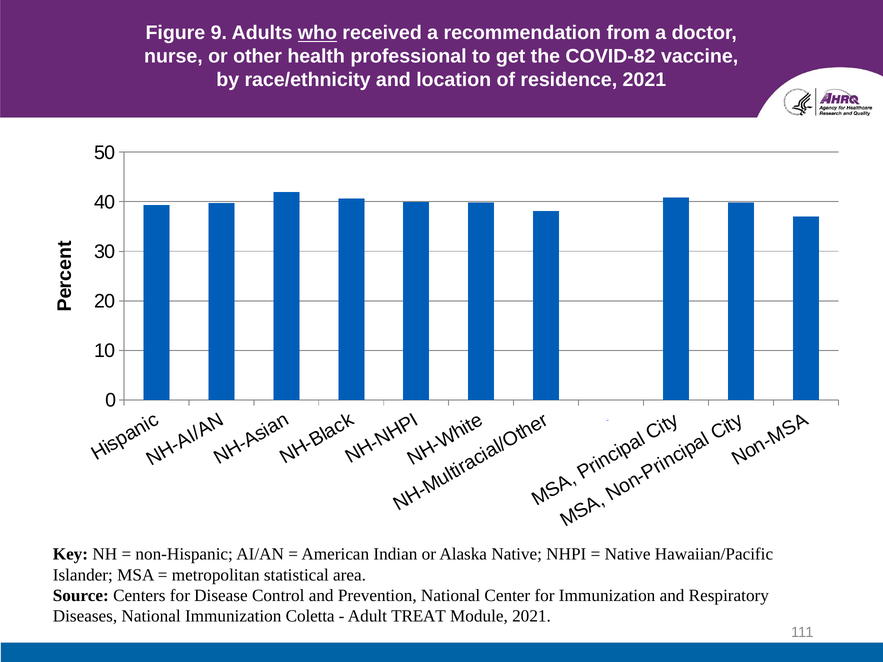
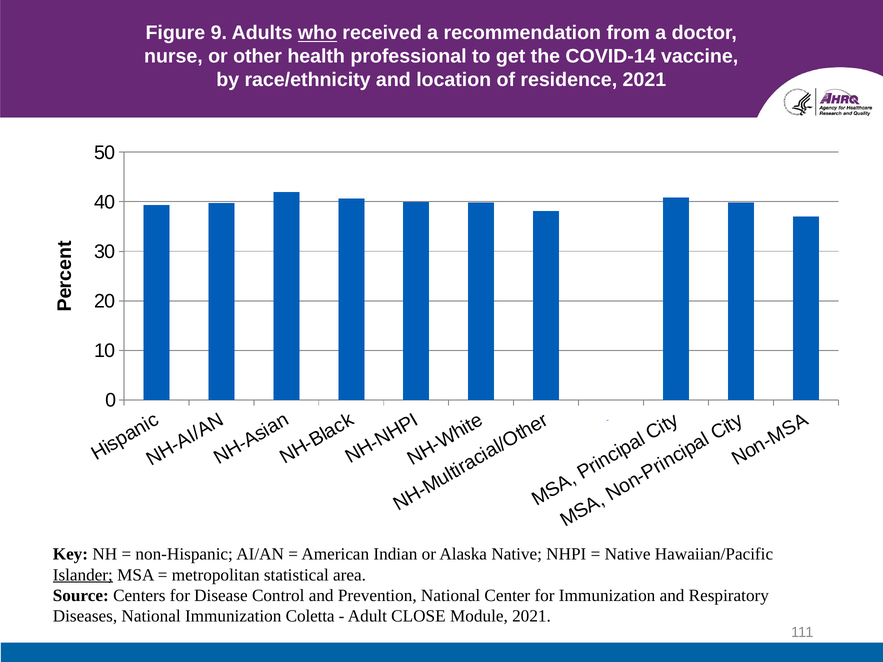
COVID-82: COVID-82 -> COVID-14 (611, 57)
Islander underline: none -> present (83, 575)
TREAT: TREAT -> CLOSE (418, 616)
